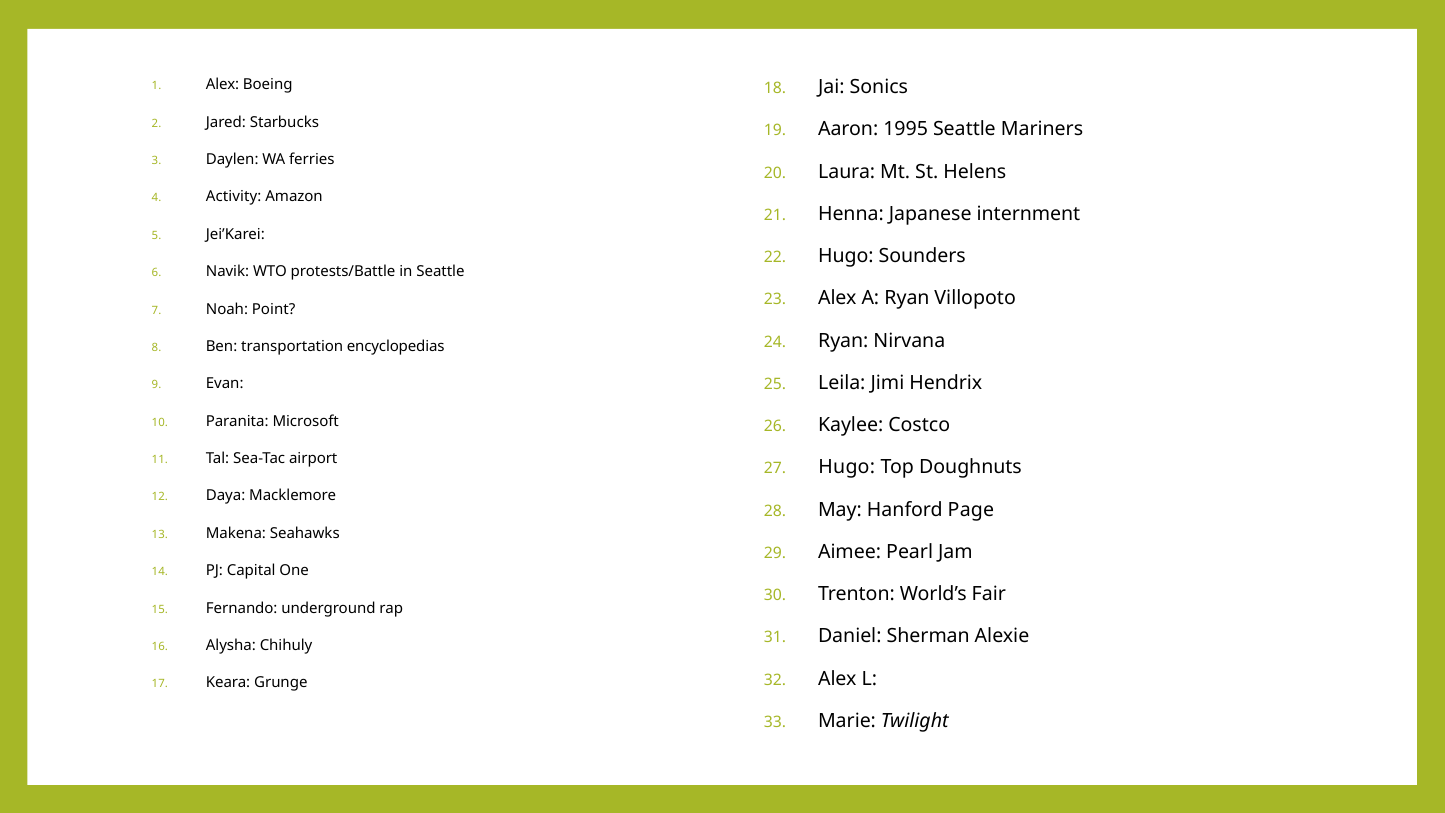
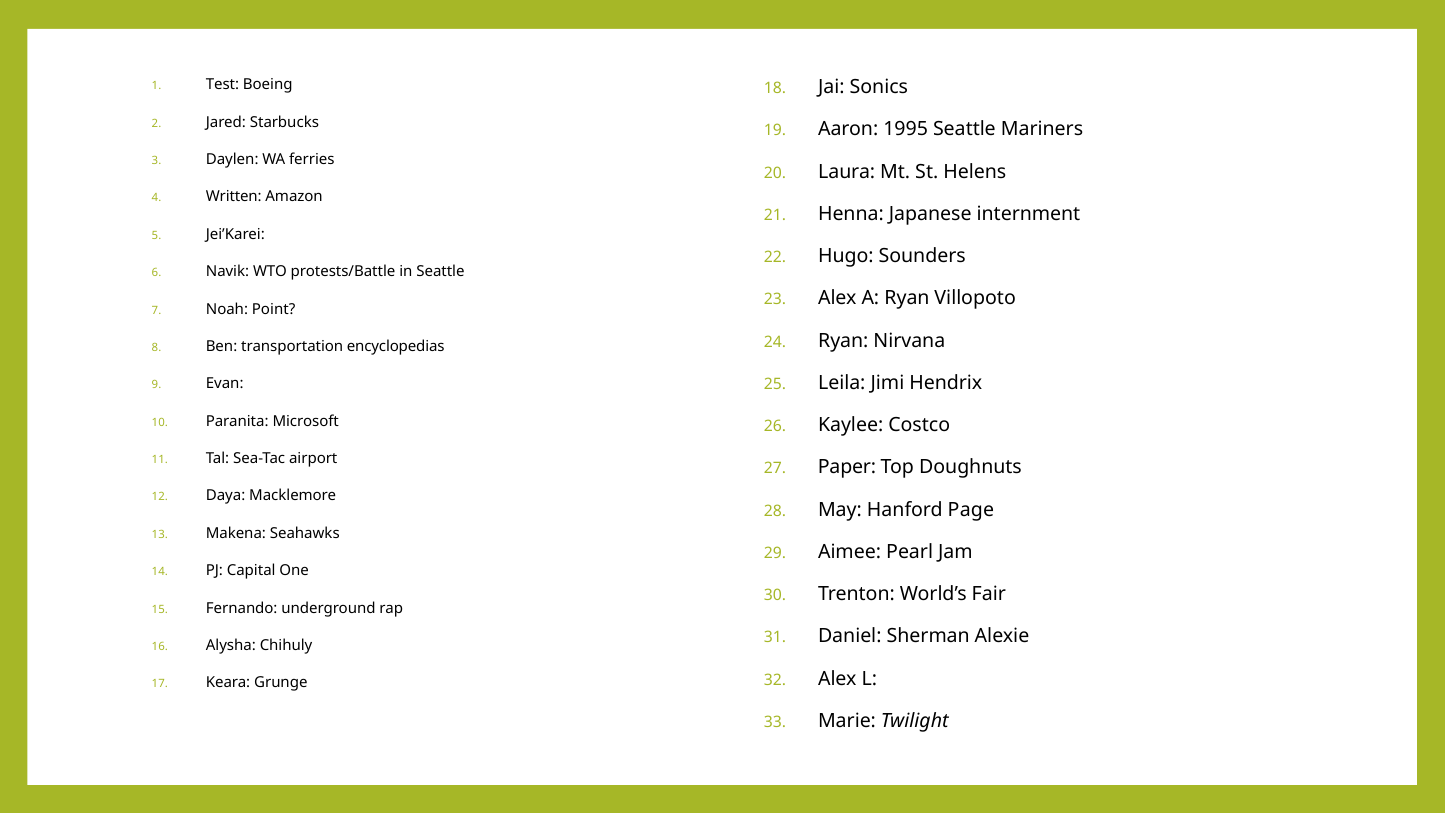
Alex: Alex -> Test (223, 85)
Activity: Activity -> Written (234, 197)
Hugo: Hugo -> Paper (847, 467)
